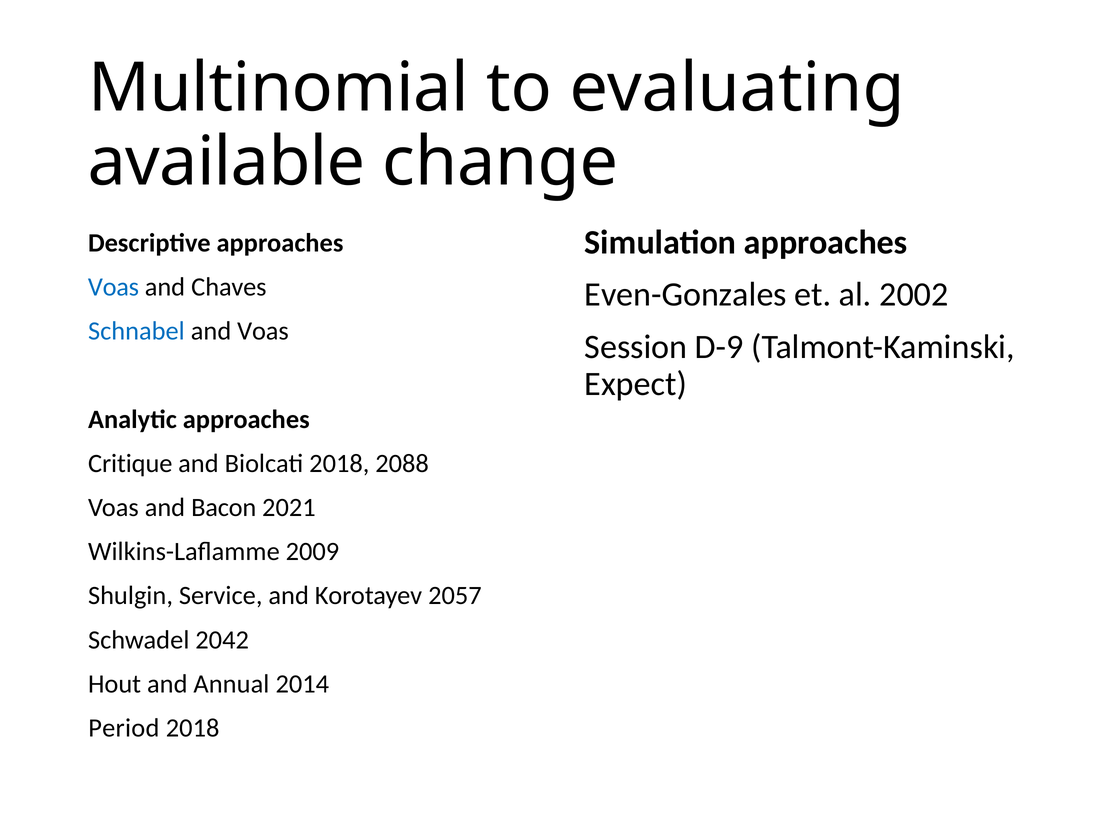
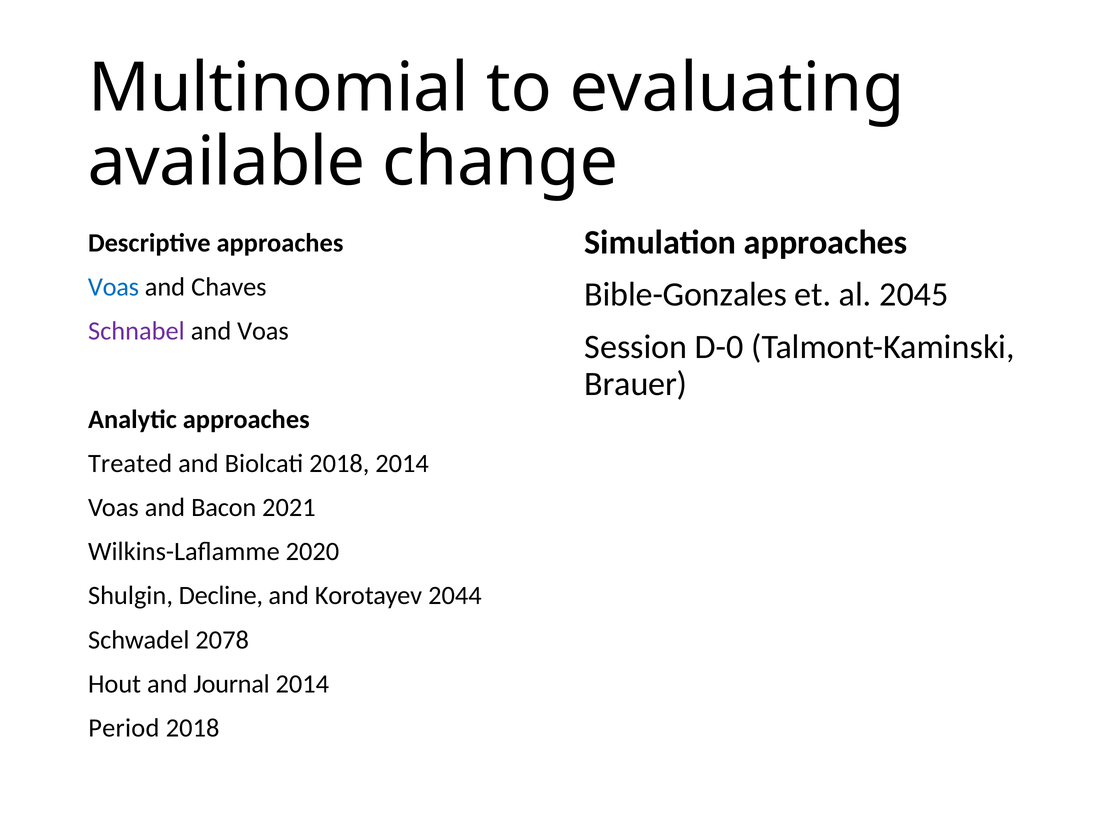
Even-Gonzales: Even-Gonzales -> Bible-Gonzales (686, 295)
2002: 2002 -> 2045 (914, 295)
Schnabel colour: blue -> purple (136, 331)
D-9: D-9 -> D-0 (719, 347)
Expect: Expect -> Brauer (636, 384)
Critique: Critique -> Treated (130, 463)
2018 2088: 2088 -> 2014 (402, 463)
2009: 2009 -> 2020 (312, 551)
Service: Service -> Decline (221, 595)
2057: 2057 -> 2044 (455, 595)
2042: 2042 -> 2078 (222, 639)
Annual: Annual -> Journal (232, 683)
